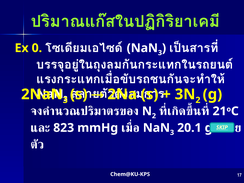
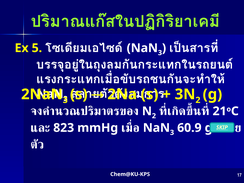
0: 0 -> 5 (37, 48)
20.1: 20.1 -> 60.9 (189, 128)
